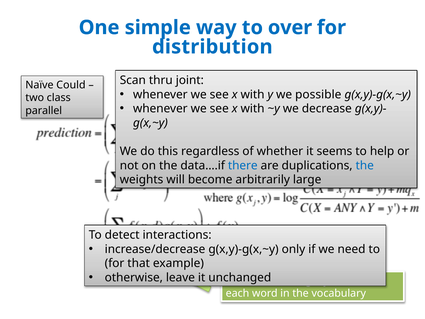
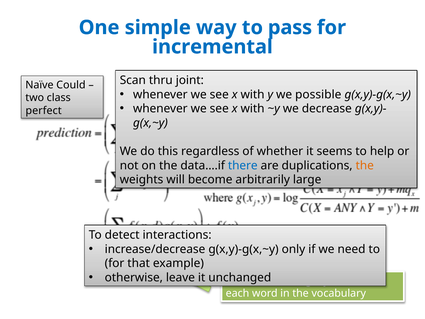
over: over -> pass (290, 28)
distribution: distribution -> incremental (212, 47)
parallel: parallel -> perfect (44, 110)
the colour: blue -> orange (365, 165)
